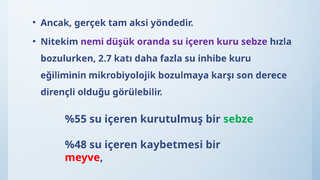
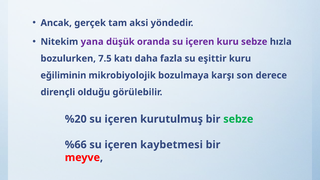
nemi: nemi -> yana (92, 42)
2.7: 2.7 -> 7.5 (105, 59)
inhibe: inhibe -> eşittir (212, 59)
%55: %55 -> %20 (76, 119)
%48: %48 -> %66 (76, 145)
